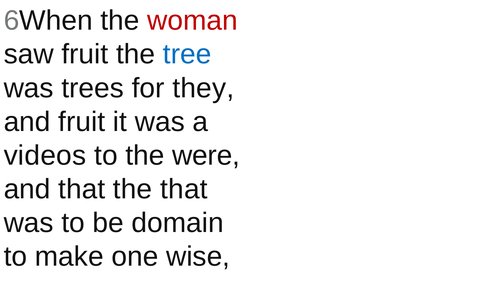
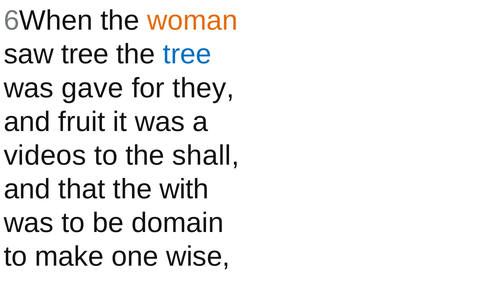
woman colour: red -> orange (193, 21)
saw fruit: fruit -> tree (85, 54)
trees: trees -> gave (93, 88)
were: were -> shall (206, 156)
the that: that -> with (184, 189)
